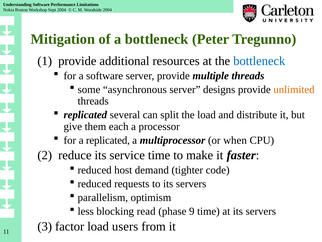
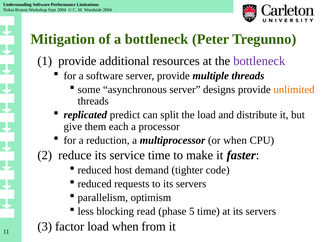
bottleneck colour: blue -> purple (259, 61)
several: several -> predict (125, 115)
a replicated: replicated -> reduction (108, 140)
9: 9 -> 5 (192, 211)
load users: users -> when (125, 226)
